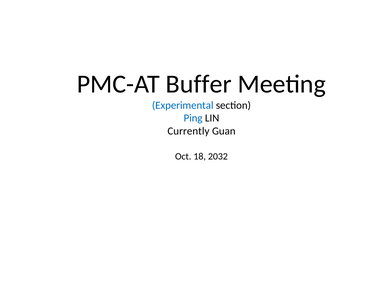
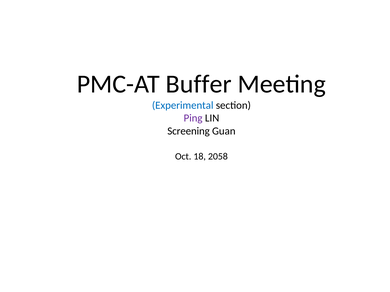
Ping colour: blue -> purple (193, 118)
Currently: Currently -> Screening (189, 131)
2032: 2032 -> 2058 (218, 157)
